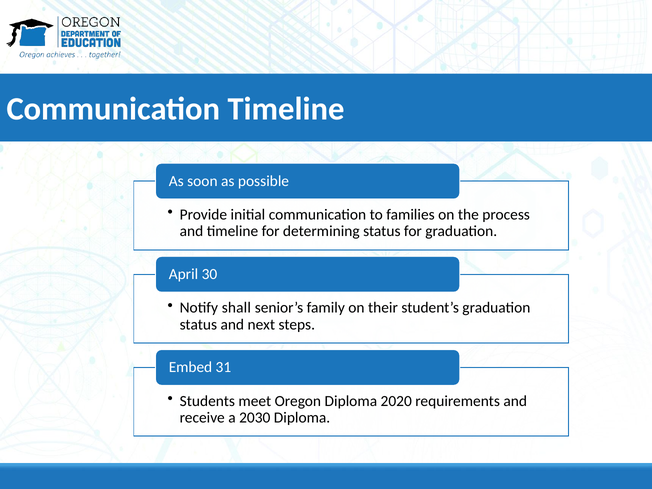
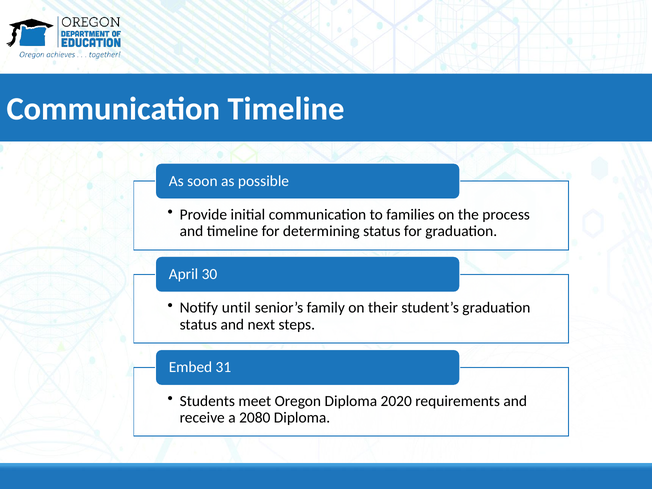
shall: shall -> until (236, 308)
2030: 2030 -> 2080 (255, 418)
